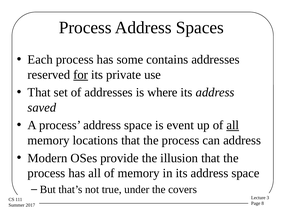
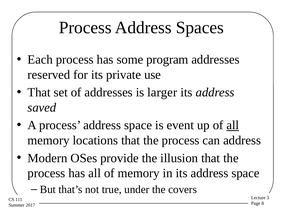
contains: contains -> program (167, 59)
for underline: present -> none (81, 74)
where: where -> larger (162, 92)
